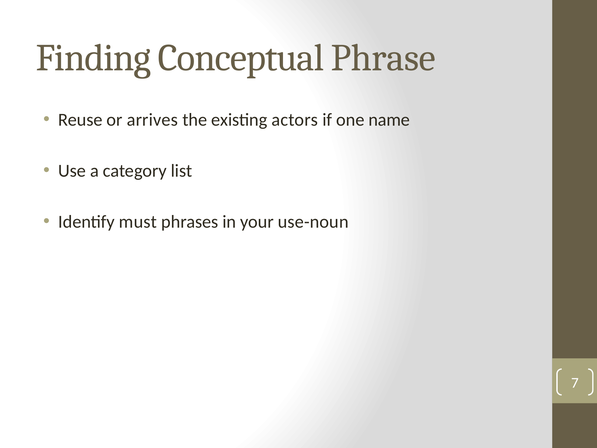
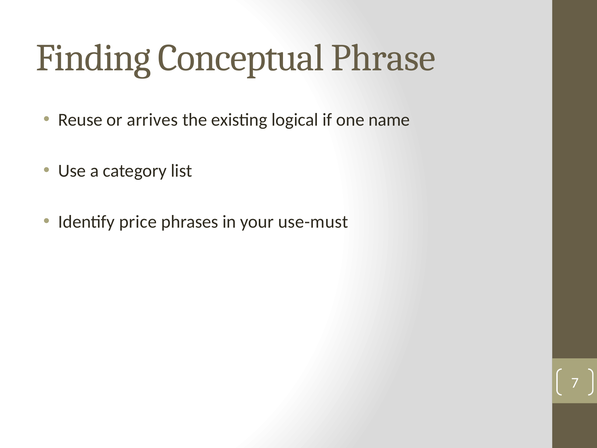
actors: actors -> logical (295, 120)
must: must -> price (138, 222)
use-noun: use-noun -> use-must (313, 222)
